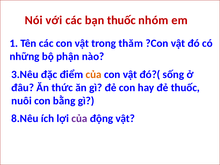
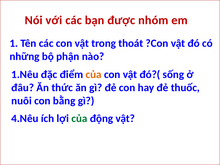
bạn thuốc: thuốc -> được (121, 20)
thăm: thăm -> thoát (131, 43)
3.Nêu: 3.Nêu -> 1.Nêu (25, 74)
8.Nêu: 8.Nêu -> 4.Nêu (25, 118)
của colour: purple -> green (79, 118)
